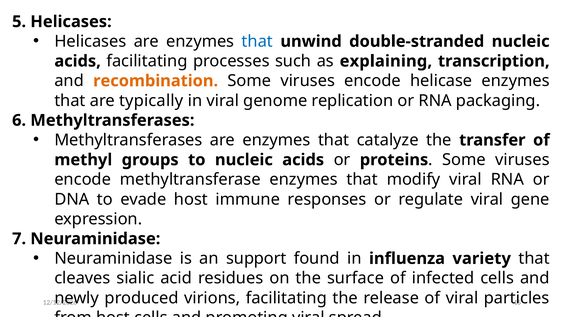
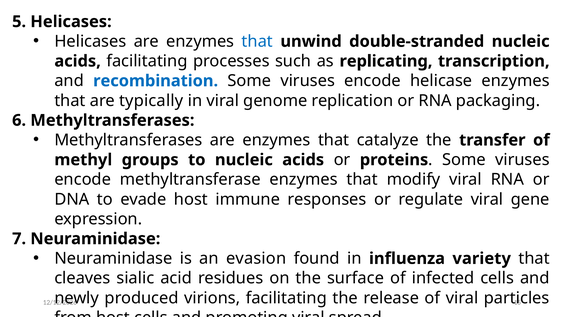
explaining: explaining -> replicating (386, 61)
recombination colour: orange -> blue (156, 81)
support: support -> evasion (256, 259)
